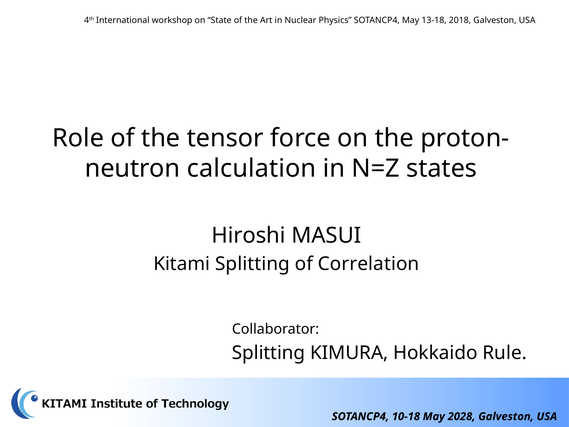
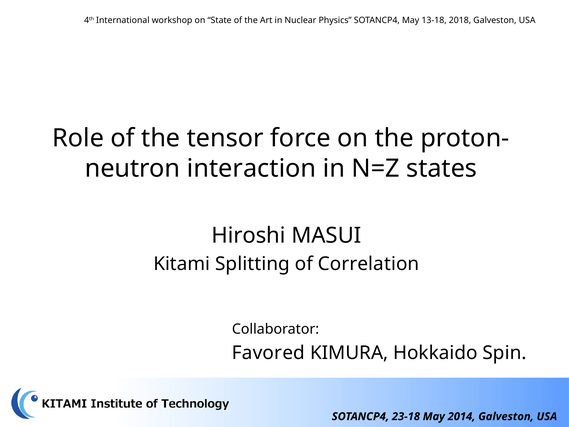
calculation: calculation -> interaction (252, 168)
Splitting: Splitting -> Favored (268, 353)
Rule: Rule -> Spin (505, 353)
10-18: 10-18 -> 23-18 (406, 416)
2028: 2028 -> 2014 (462, 416)
